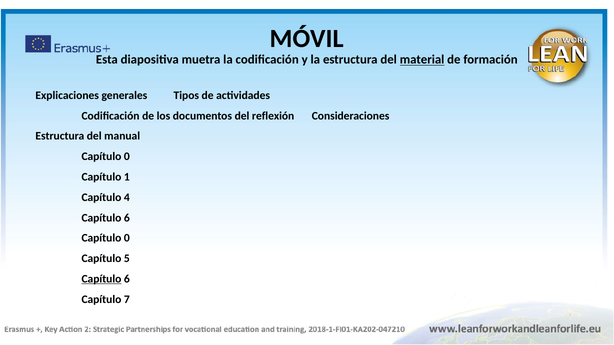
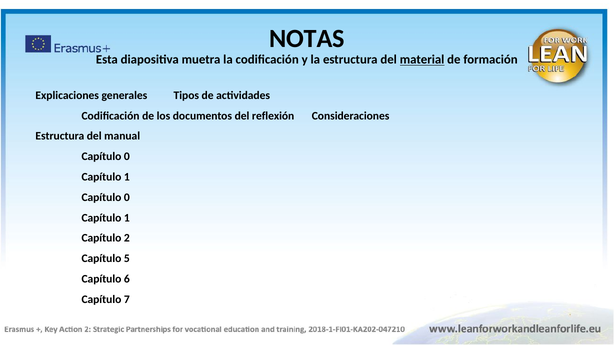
MÓVIL: MÓVIL -> NOTAS (307, 39)
4: 4 -> 0 (127, 198)
6: 6 -> 1 (127, 218)
0: 0 -> 2 (127, 238)
Capítulo underline: present -> none (101, 279)
